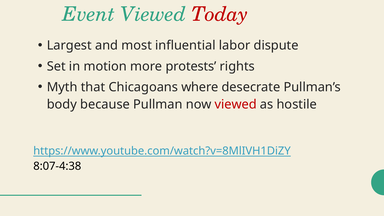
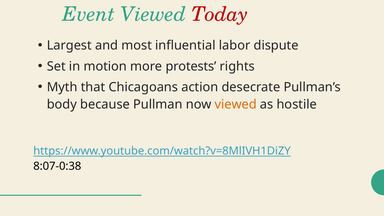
where: where -> action (200, 87)
viewed colour: red -> orange (236, 104)
8:07-4:38: 8:07-4:38 -> 8:07-0:38 (57, 166)
